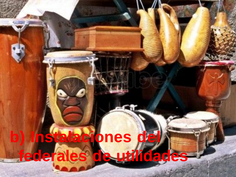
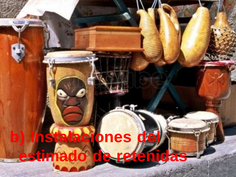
federales: federales -> estimado (53, 156)
utilidades: utilidades -> retenidas (152, 156)
